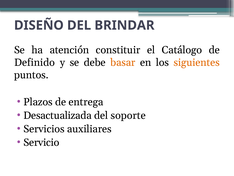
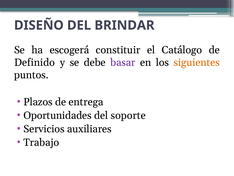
atención: atención -> escogerá (69, 50)
basar colour: orange -> purple (123, 62)
Desactualizada: Desactualizada -> Oportunidades (57, 115)
Servicio: Servicio -> Trabajo (41, 142)
